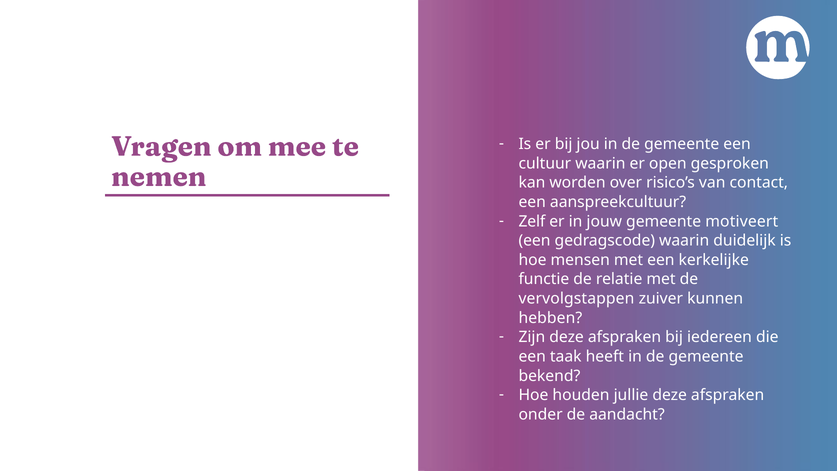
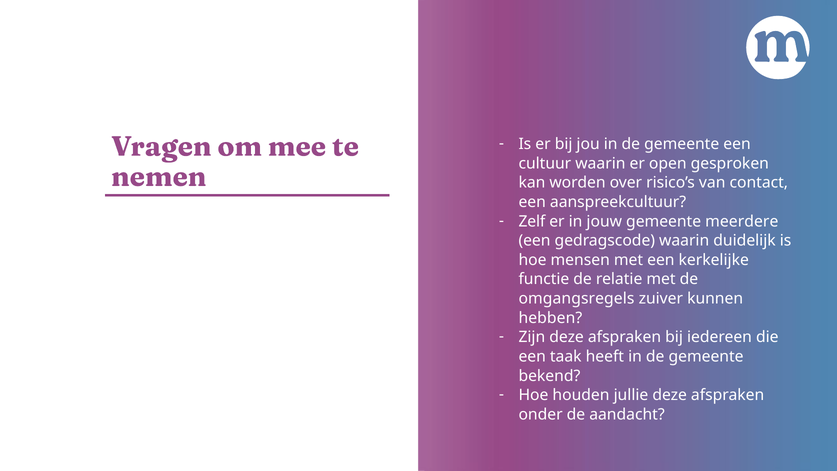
motiveert: motiveert -> meerdere (742, 221)
vervolgstappen: vervolgstappen -> omgangsregels (576, 298)
